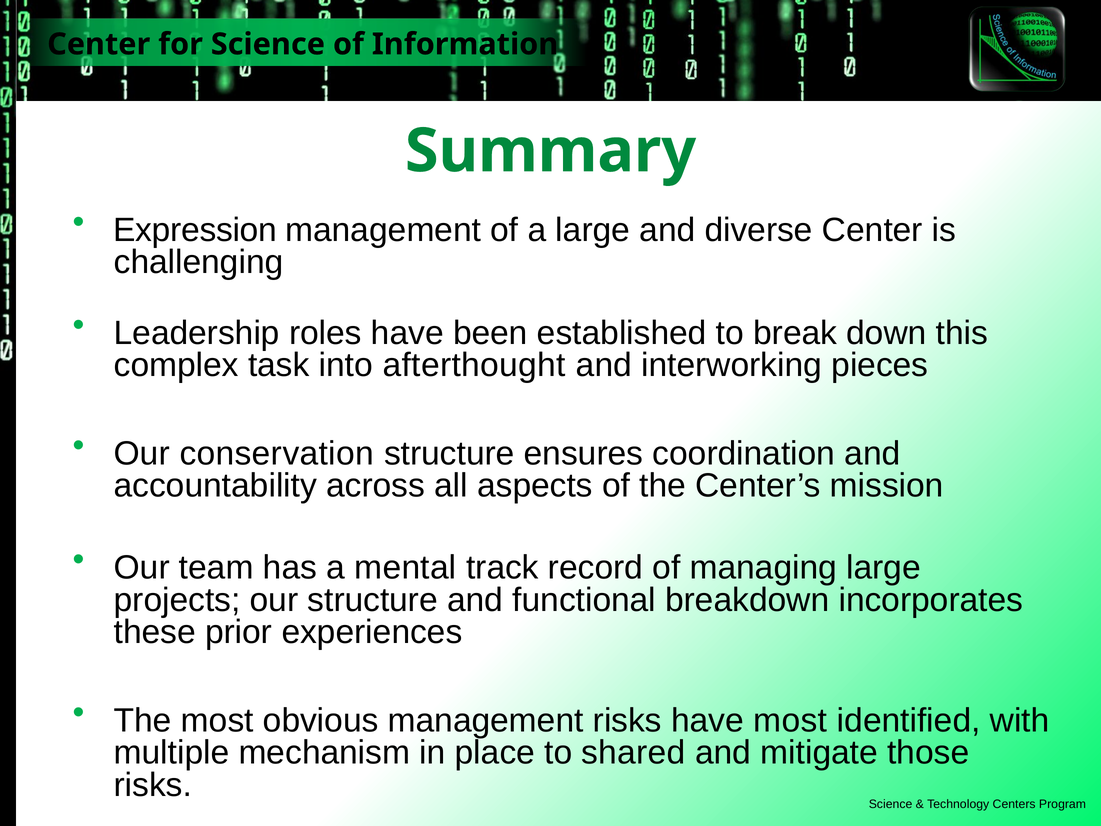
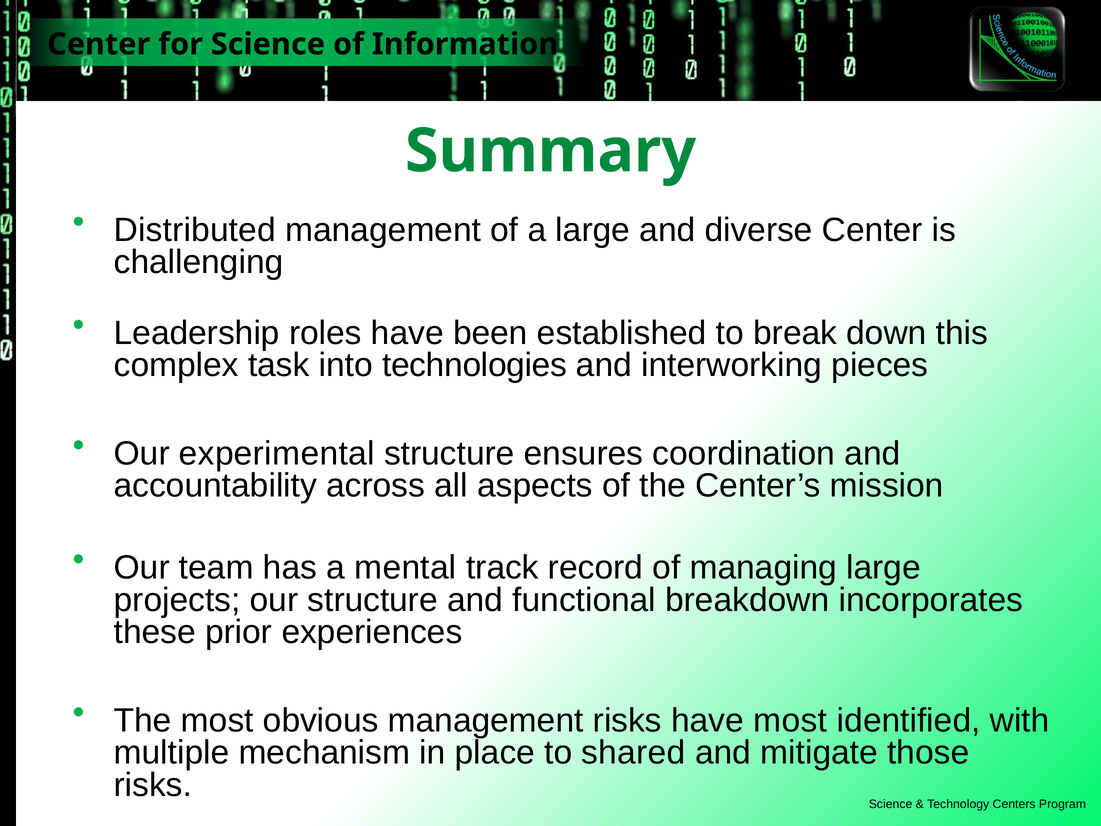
Expression: Expression -> Distributed (195, 230)
afterthought: afterthought -> technologies (475, 365)
conservation: conservation -> experimental (277, 453)
